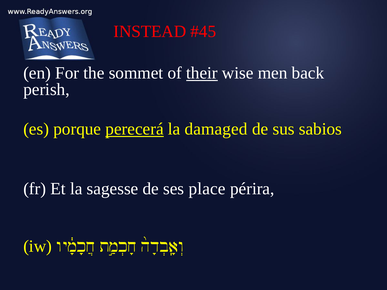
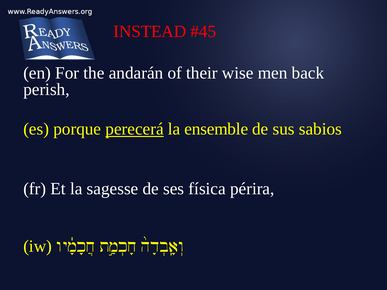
sommet: sommet -> andarán (136, 73)
their underline: present -> none (202, 73)
damaged: damaged -> ensemble (216, 129)
place: place -> física (207, 189)
